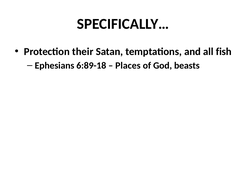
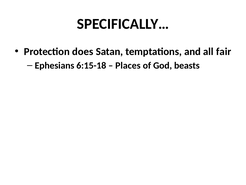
their: their -> does (83, 51)
fish: fish -> fair (224, 51)
6:89-18: 6:89-18 -> 6:15-18 (91, 65)
